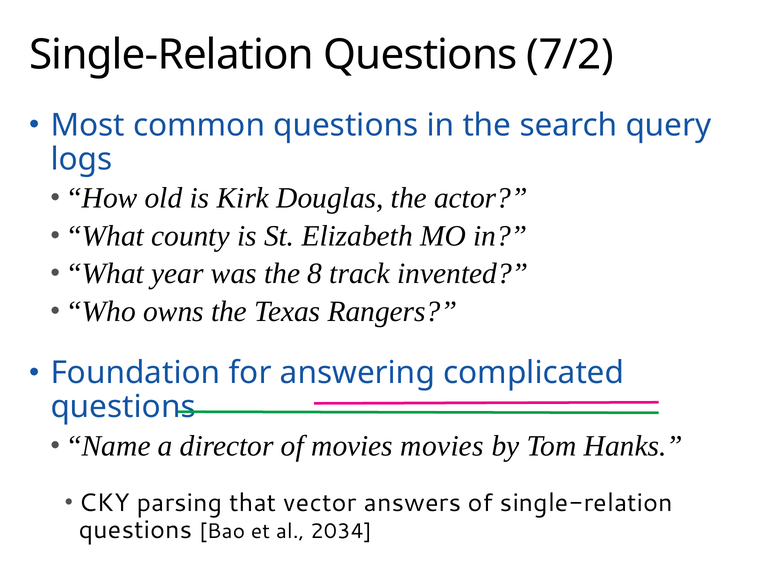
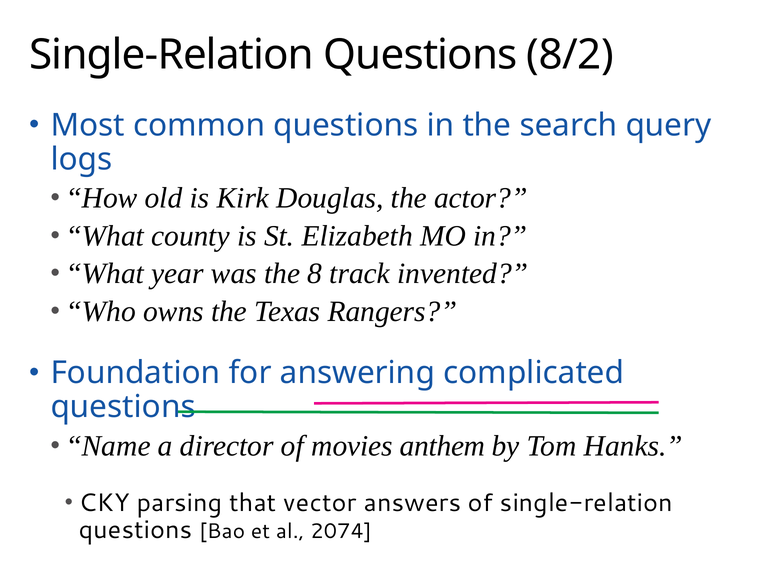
7/2: 7/2 -> 8/2 (570, 55)
movies movies: movies -> anthem (442, 446)
2034: 2034 -> 2074 (341, 532)
